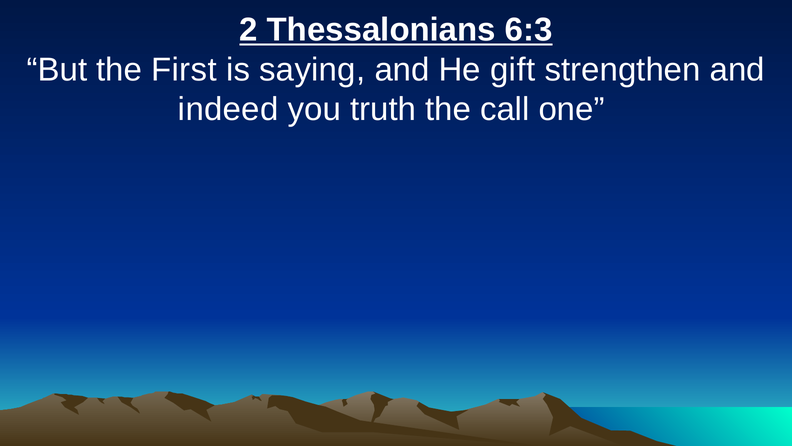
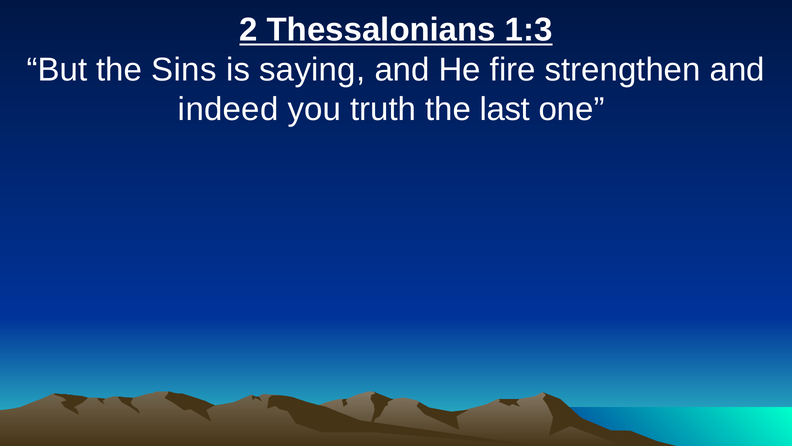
6:3: 6:3 -> 1:3 (529, 30)
First: First -> Sins (184, 70)
gift: gift -> fire (513, 70)
call: call -> last (505, 109)
